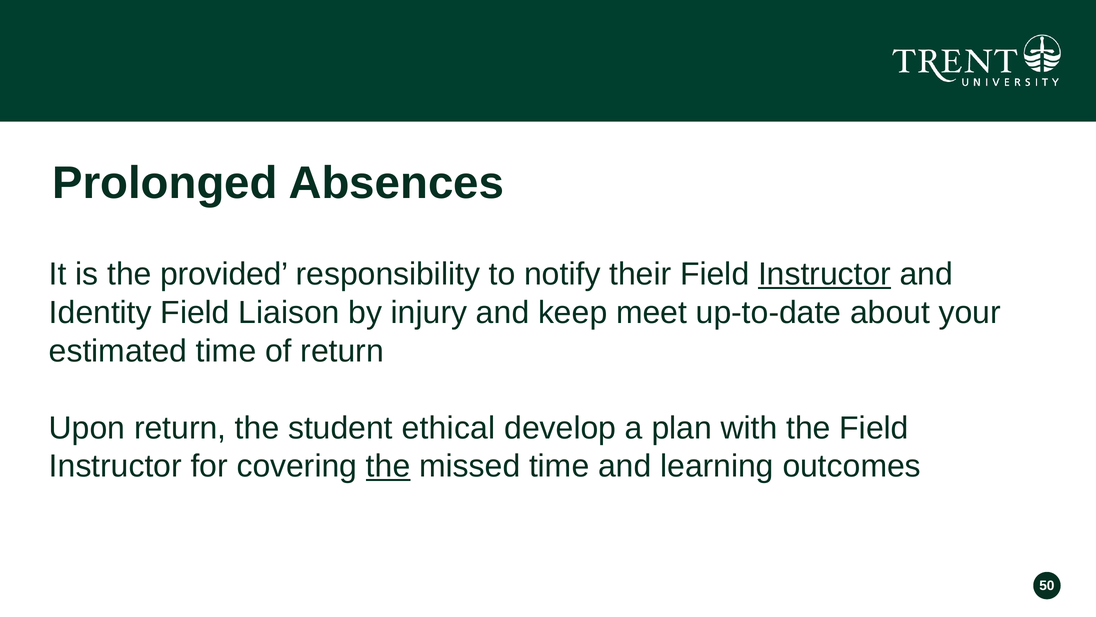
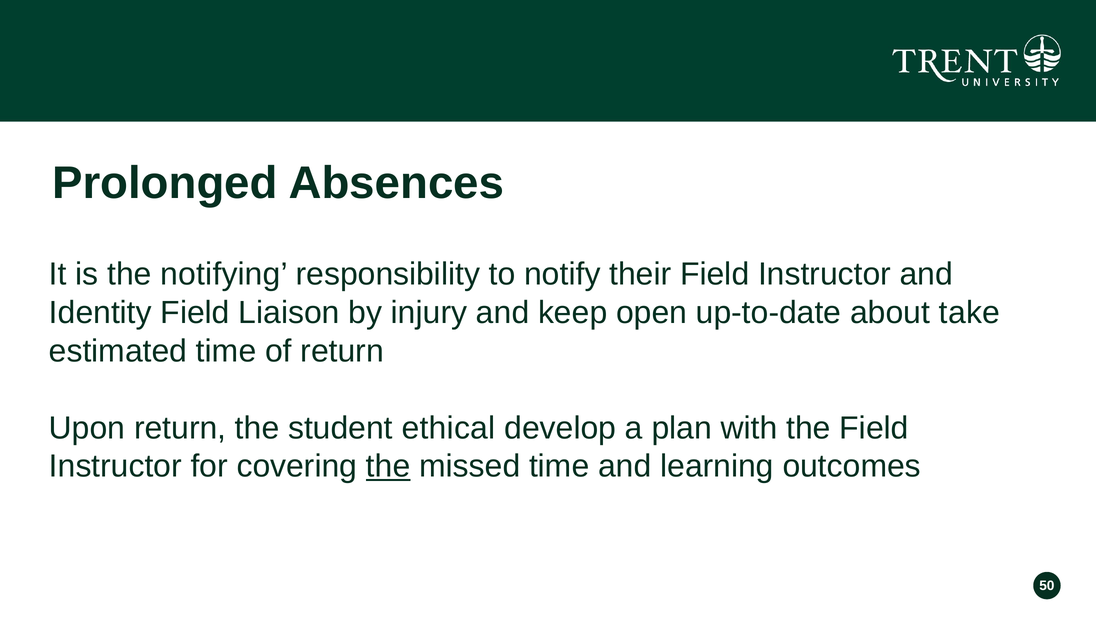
provided: provided -> notifying (224, 274)
Instructor underline: present -> none (825, 274)
meet: meet -> open (652, 312)
your: your -> take (970, 312)
